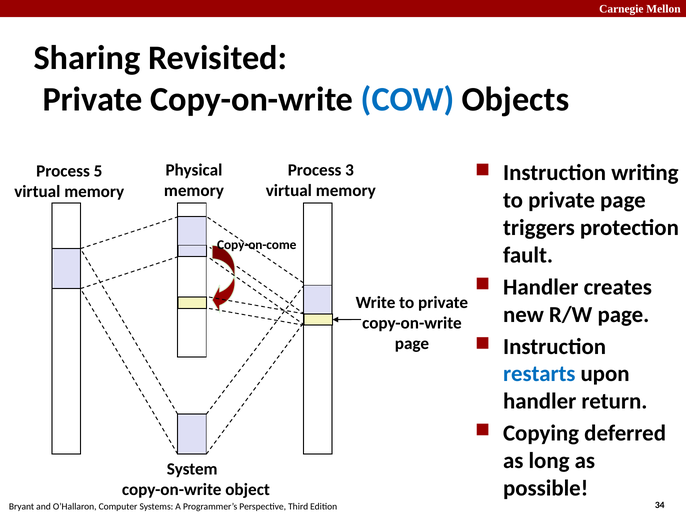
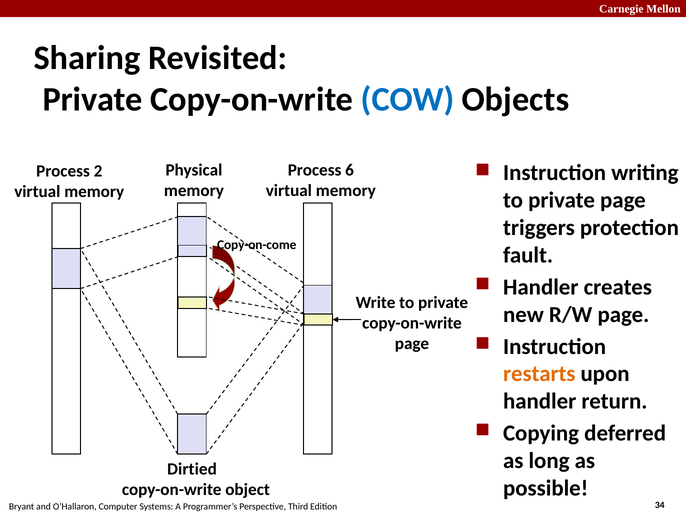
3: 3 -> 6 (350, 170)
5: 5 -> 2 (98, 171)
restarts colour: blue -> orange (539, 374)
System: System -> Dirtied (192, 470)
